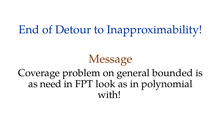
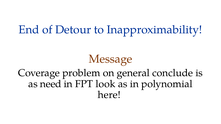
bounded: bounded -> conclude (173, 73)
with: with -> here (109, 95)
